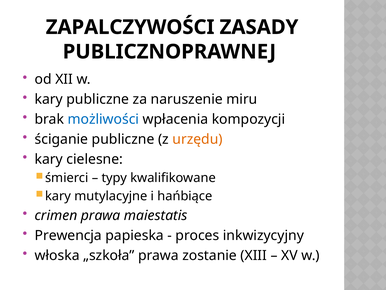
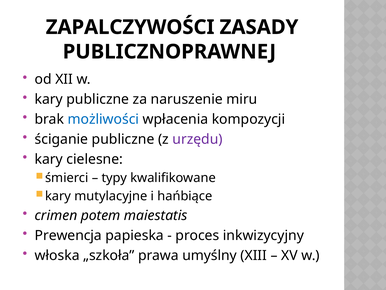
urzędu colour: orange -> purple (197, 139)
crimen prawa: prawa -> potem (101, 215)
zostanie: zostanie -> umyślny (210, 255)
